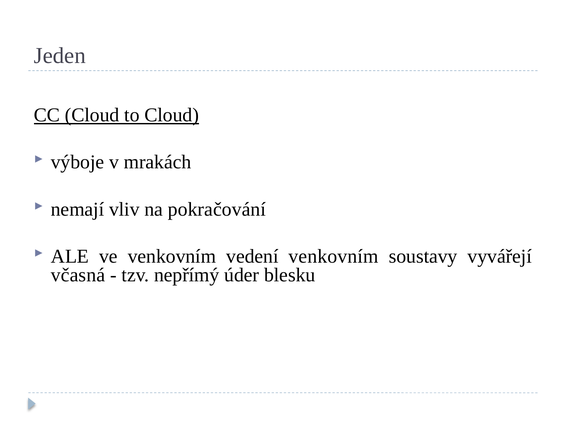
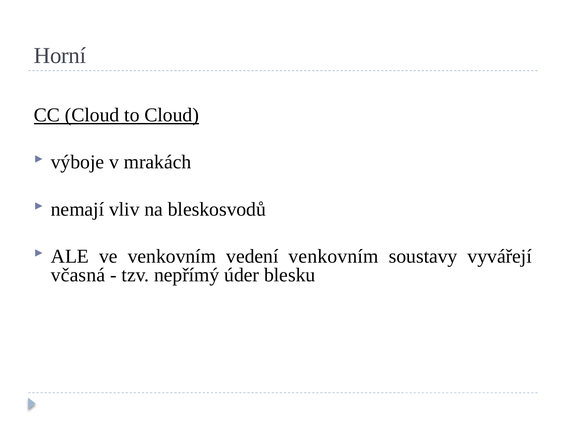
Jeden: Jeden -> Horní (60, 56)
pokračování: pokračování -> bleskosvodů (217, 209)
